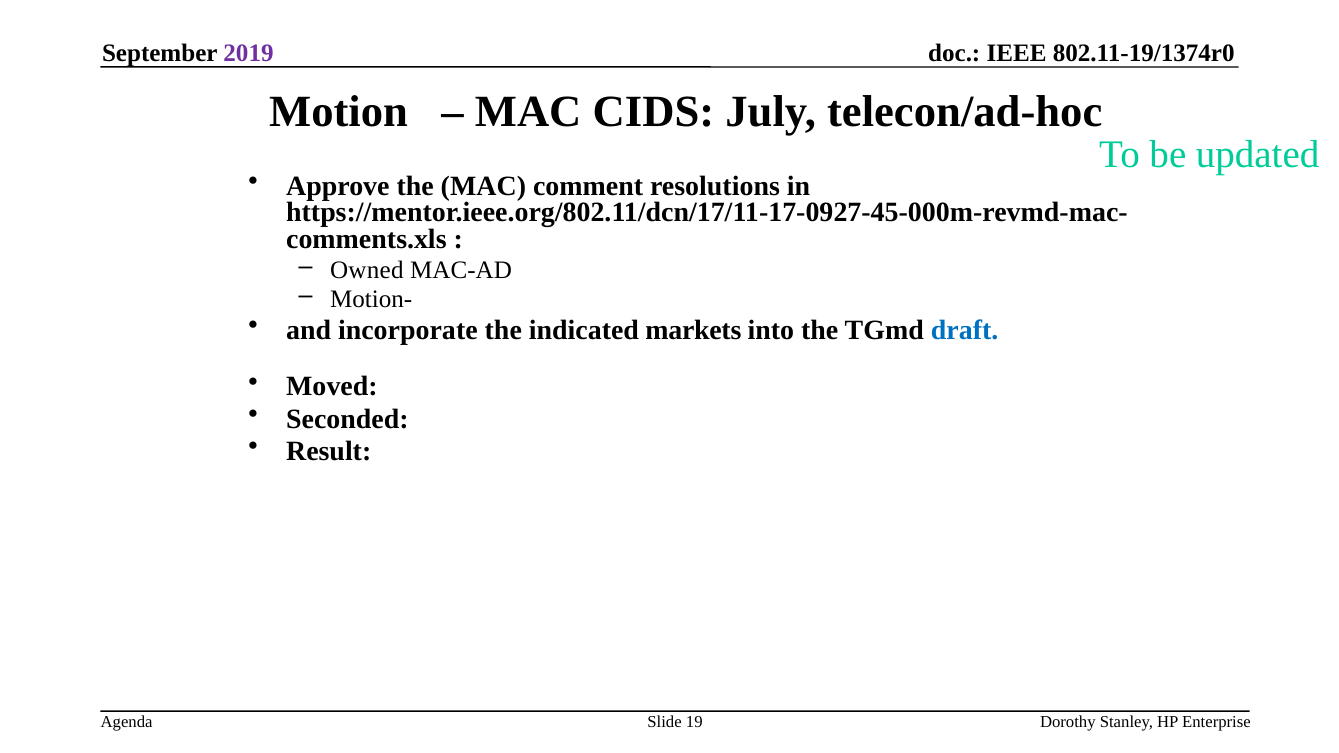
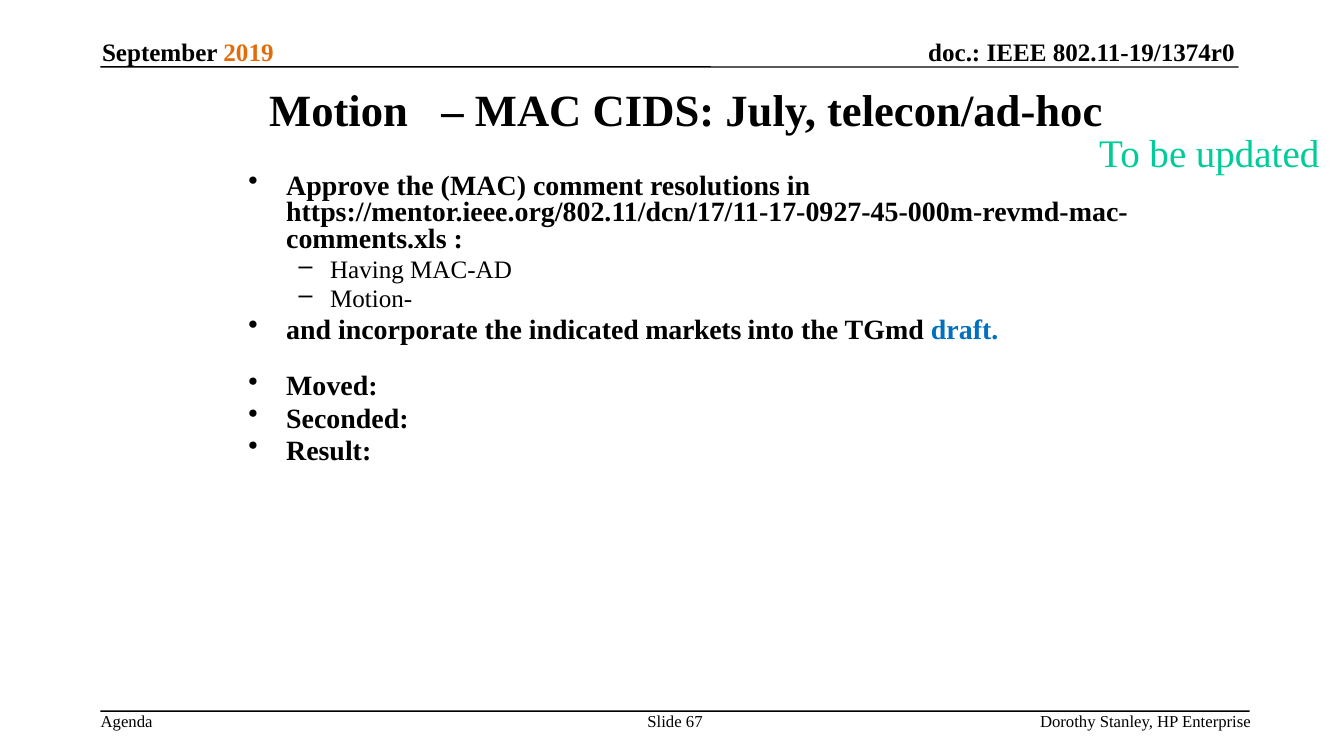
2019 colour: purple -> orange (249, 54)
Owned: Owned -> Having (367, 270)
19: 19 -> 67 (694, 722)
